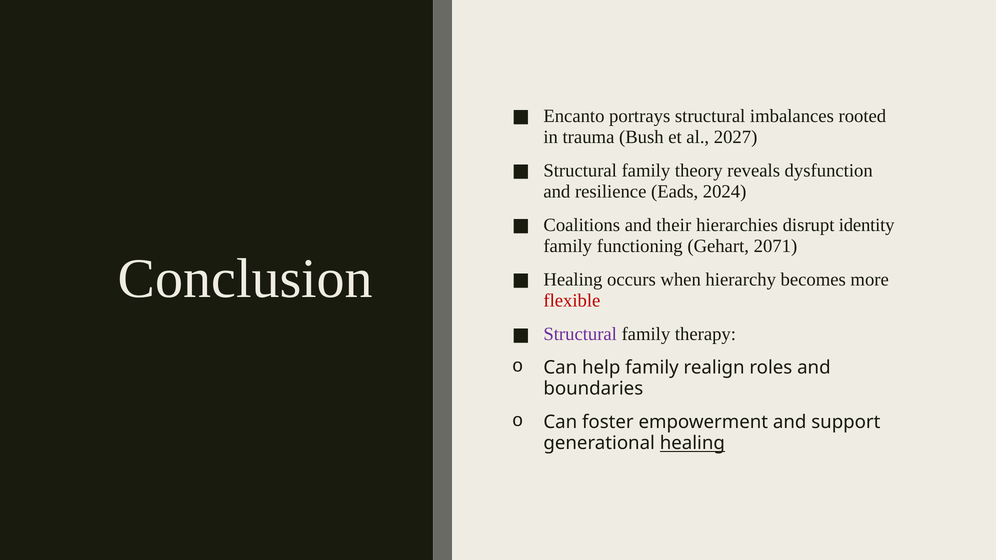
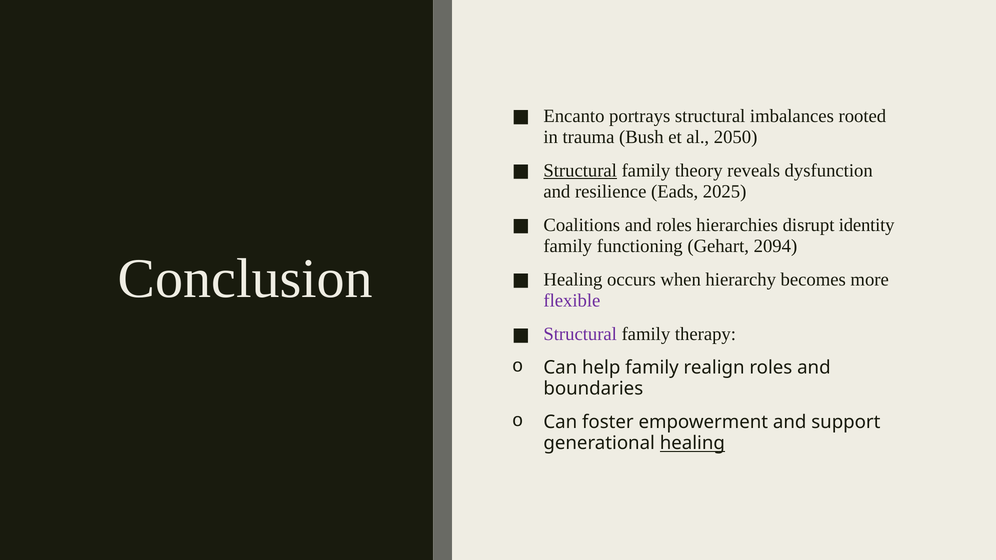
2027: 2027 -> 2050 (736, 137)
Structural underline: none -> present (580, 171)
2024: 2024 -> 2025 (725, 192)
and their: their -> roles (674, 225)
2071: 2071 -> 2094 (775, 246)
flexible colour: red -> purple (572, 301)
